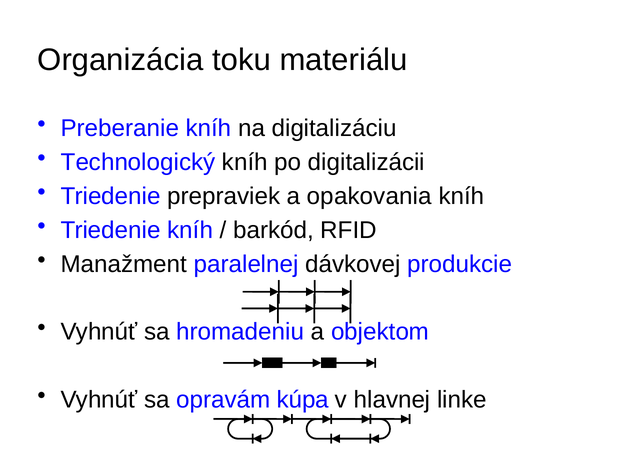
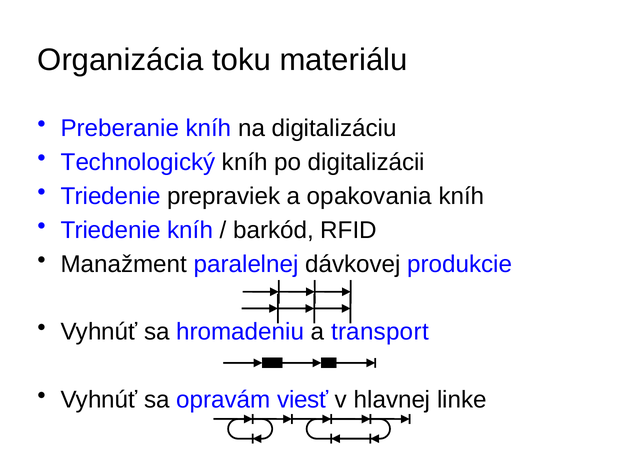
objektom: objektom -> transport (380, 332)
kúpa: kúpa -> viesť (303, 400)
